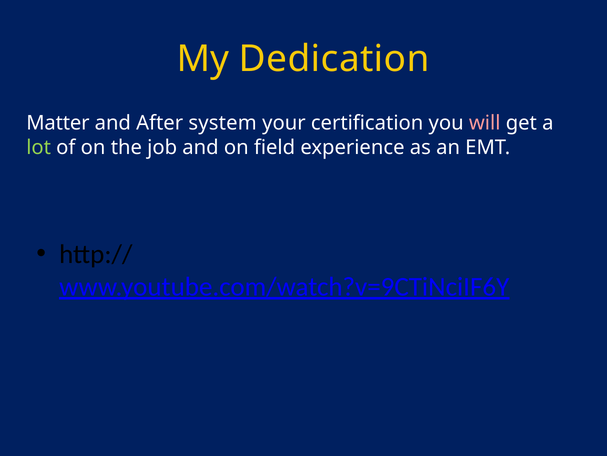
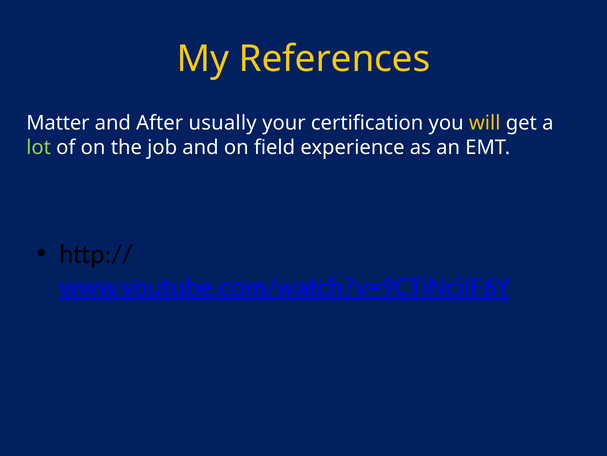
Dedication: Dedication -> References (335, 59)
system: system -> usually (223, 123)
will colour: pink -> yellow (485, 123)
